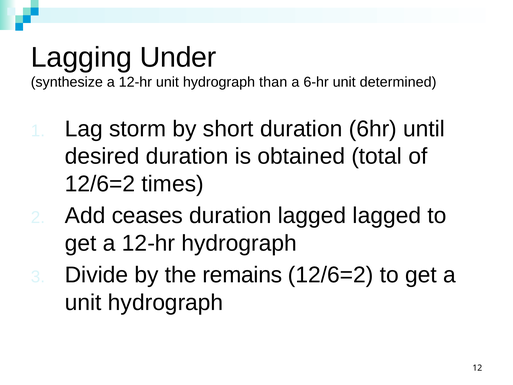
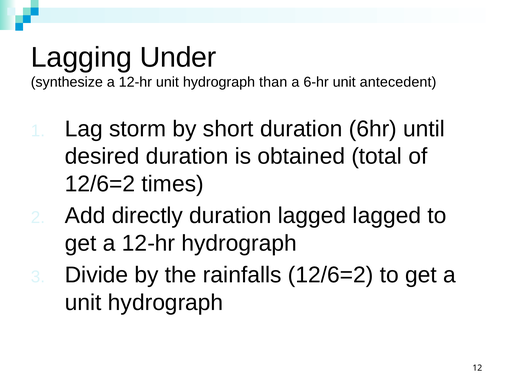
determined: determined -> antecedent (398, 82)
ceases: ceases -> directly (147, 216)
remains: remains -> rainfalls (242, 275)
